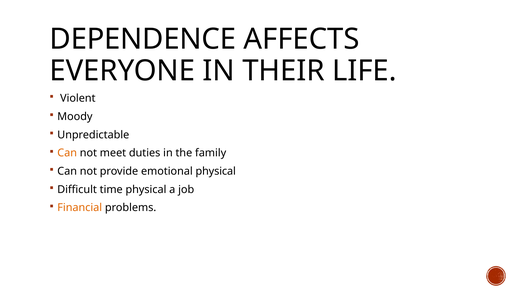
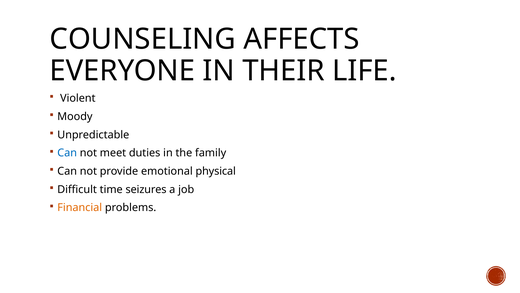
DEPENDENCE: DEPENDENCE -> COUNSELING (143, 39)
Can colour: orange -> blue (67, 153)
time physical: physical -> seizures (146, 189)
